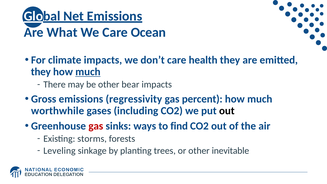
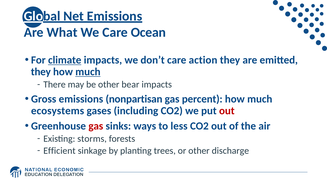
climate underline: none -> present (65, 60)
health: health -> action (203, 60)
regressivity: regressivity -> nonpartisan (134, 99)
worthwhile: worthwhile -> ecosystems (58, 111)
out colour: black -> red (227, 111)
find: find -> less (179, 126)
Leveling: Leveling -> Efficient (59, 151)
inevitable: inevitable -> discharge (230, 151)
